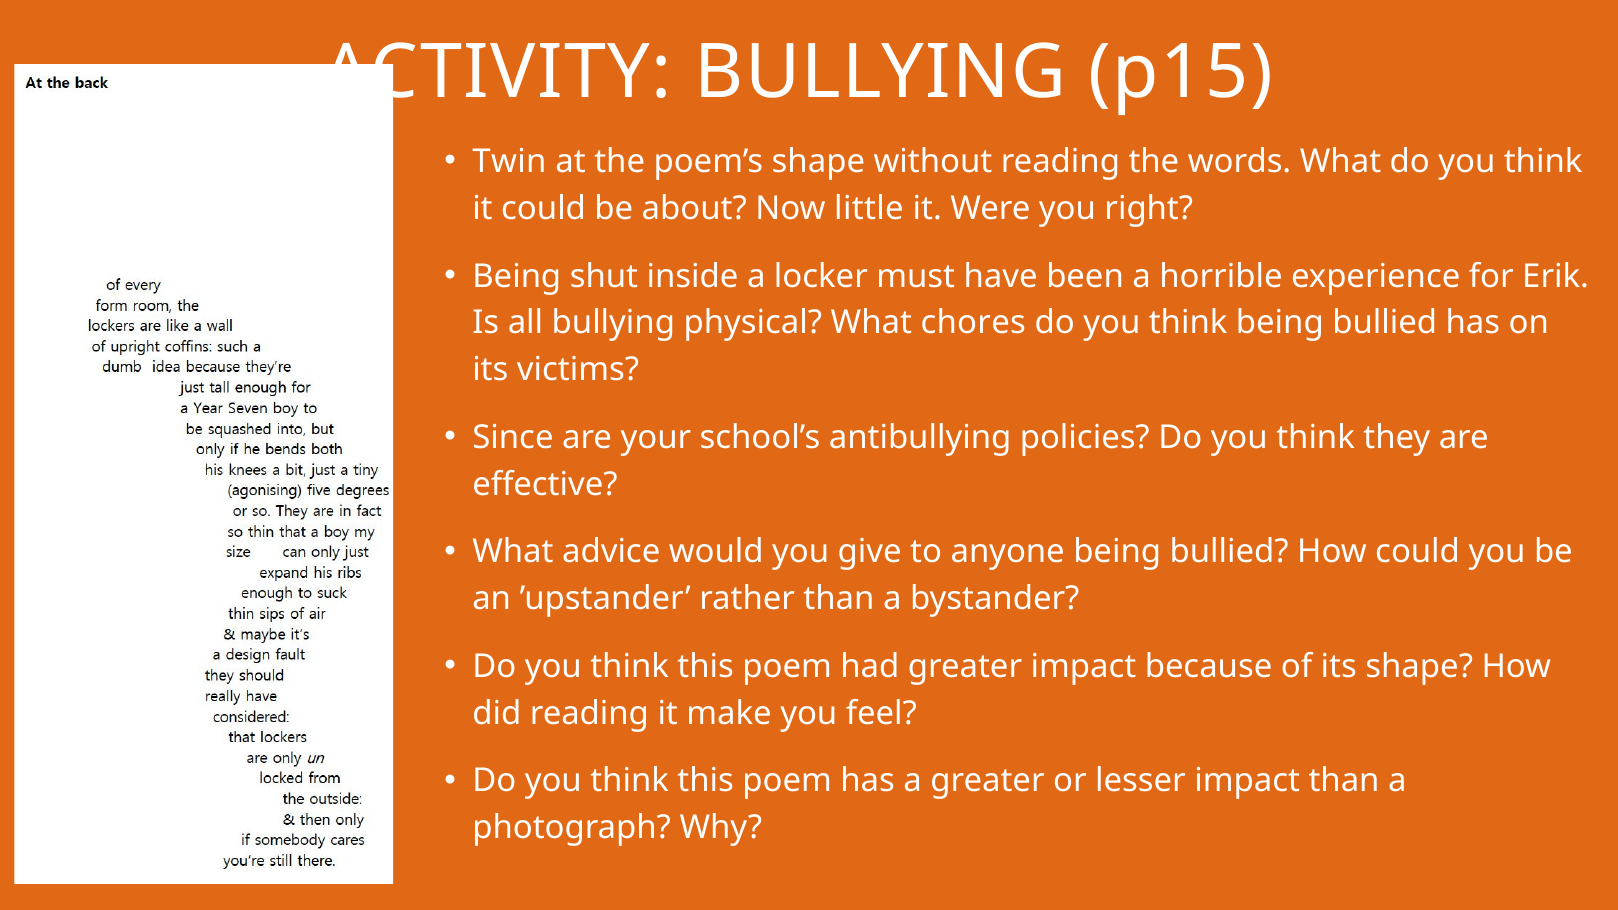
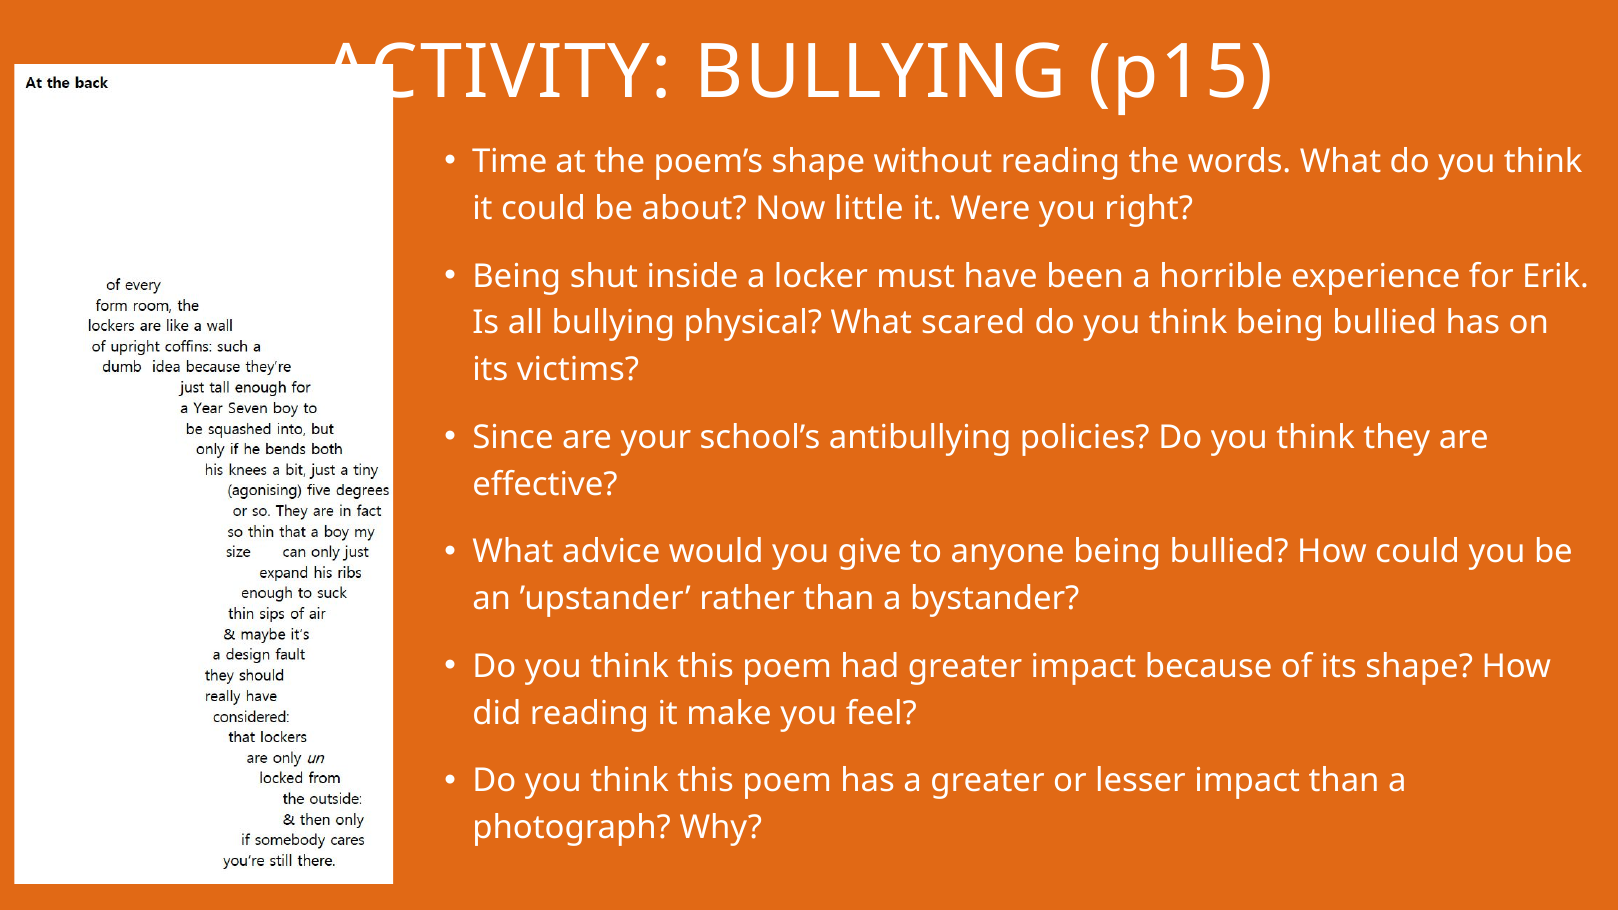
Twin: Twin -> Time (510, 162)
chores: chores -> scared (973, 323)
